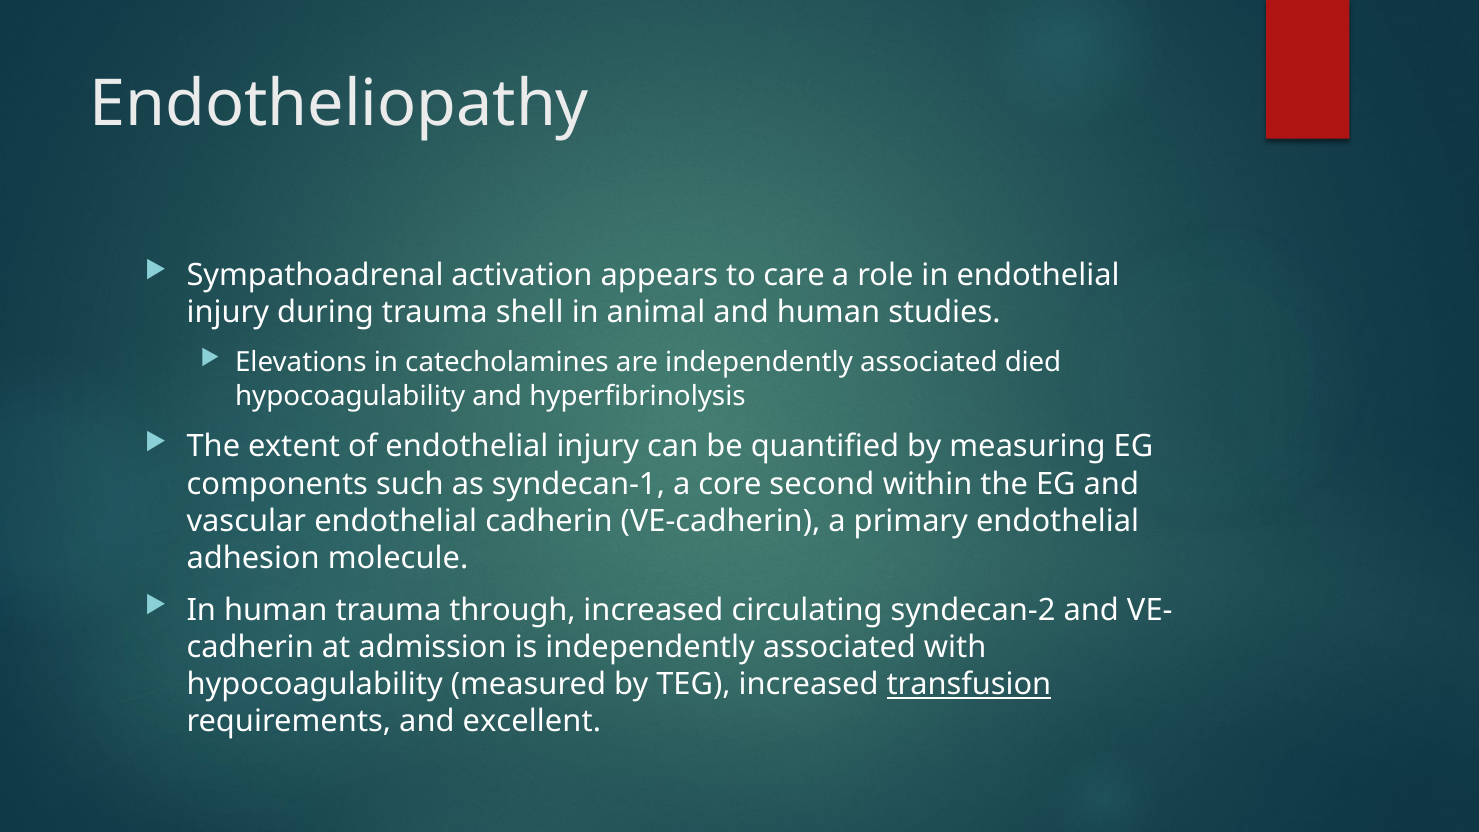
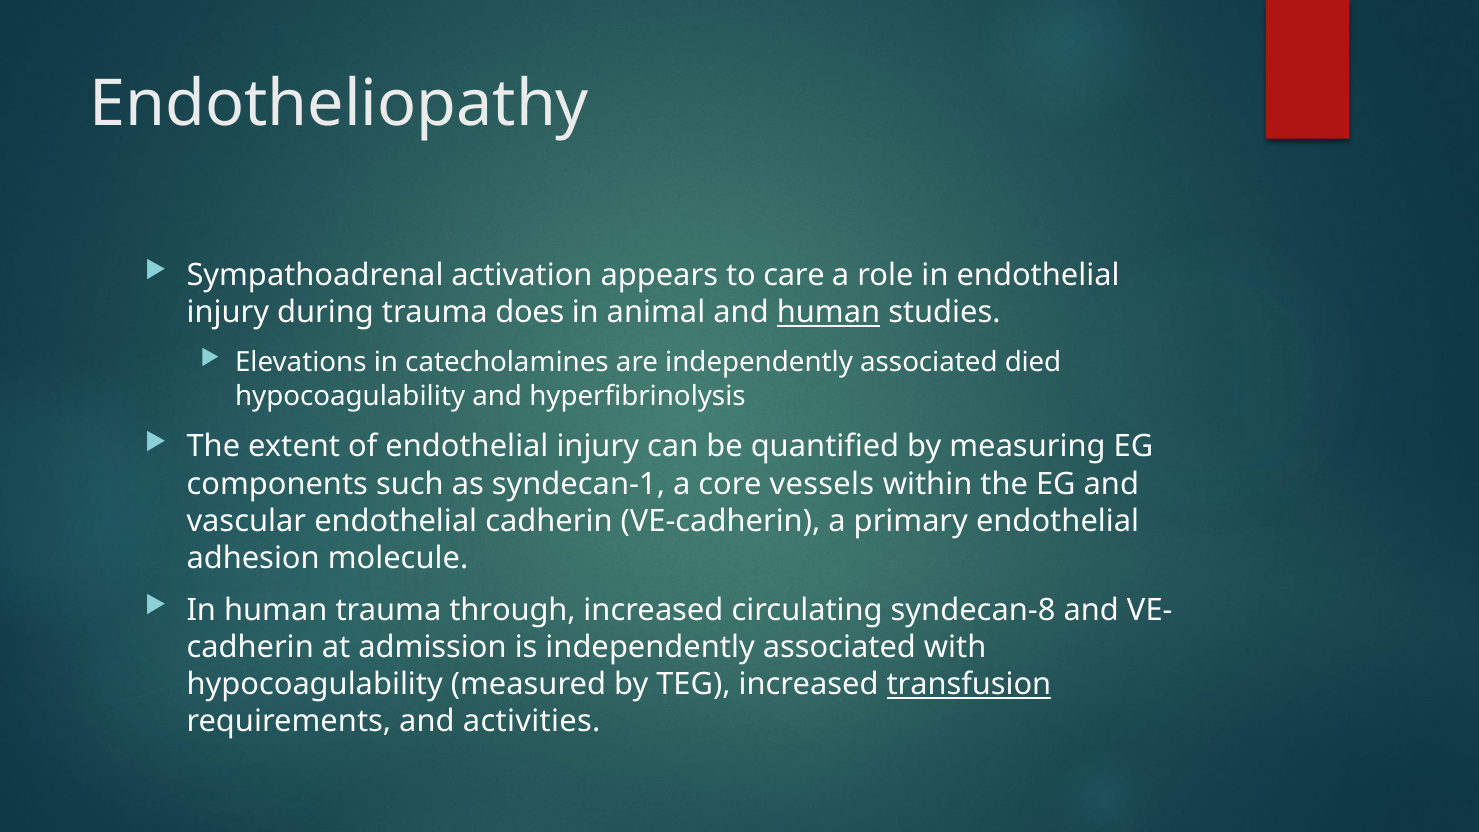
shell: shell -> does (530, 312)
human underline: none -> present (828, 312)
second: second -> vessels (822, 484)
syndecan-2: syndecan-2 -> syndecan-8 (973, 610)
excellent: excellent -> activities (532, 721)
